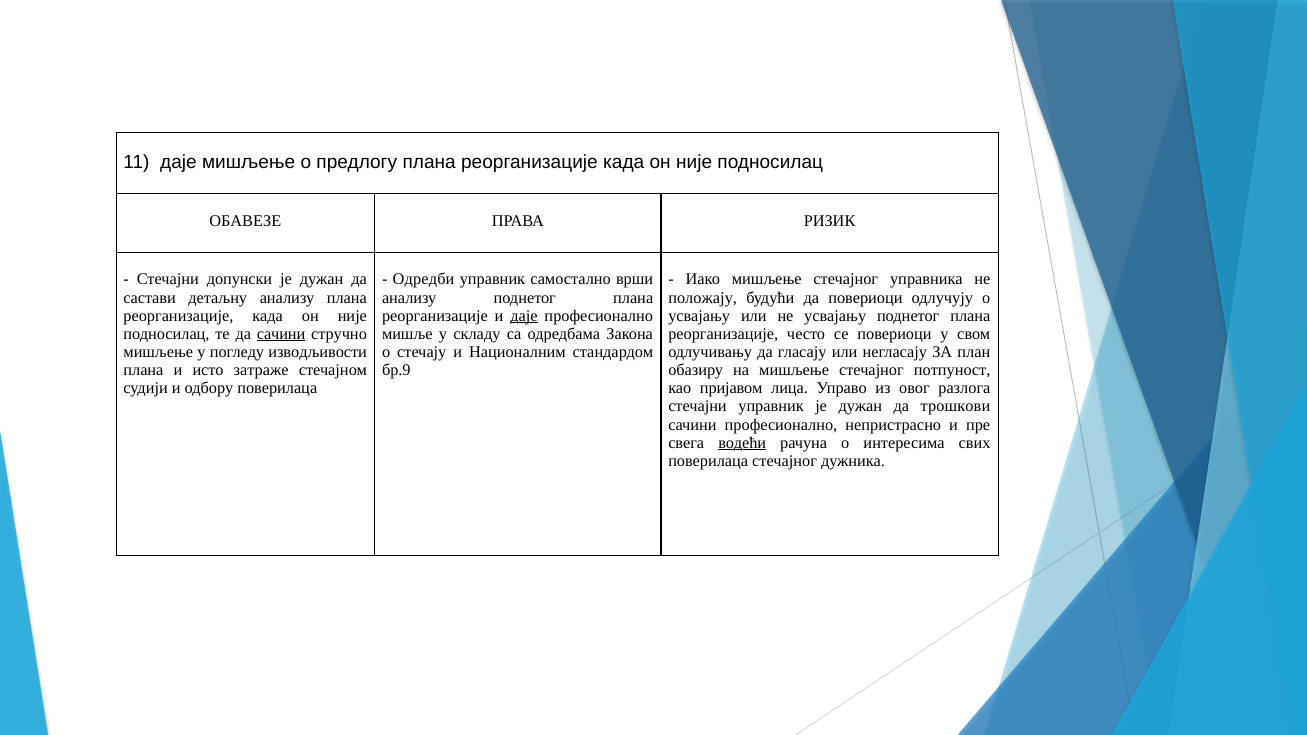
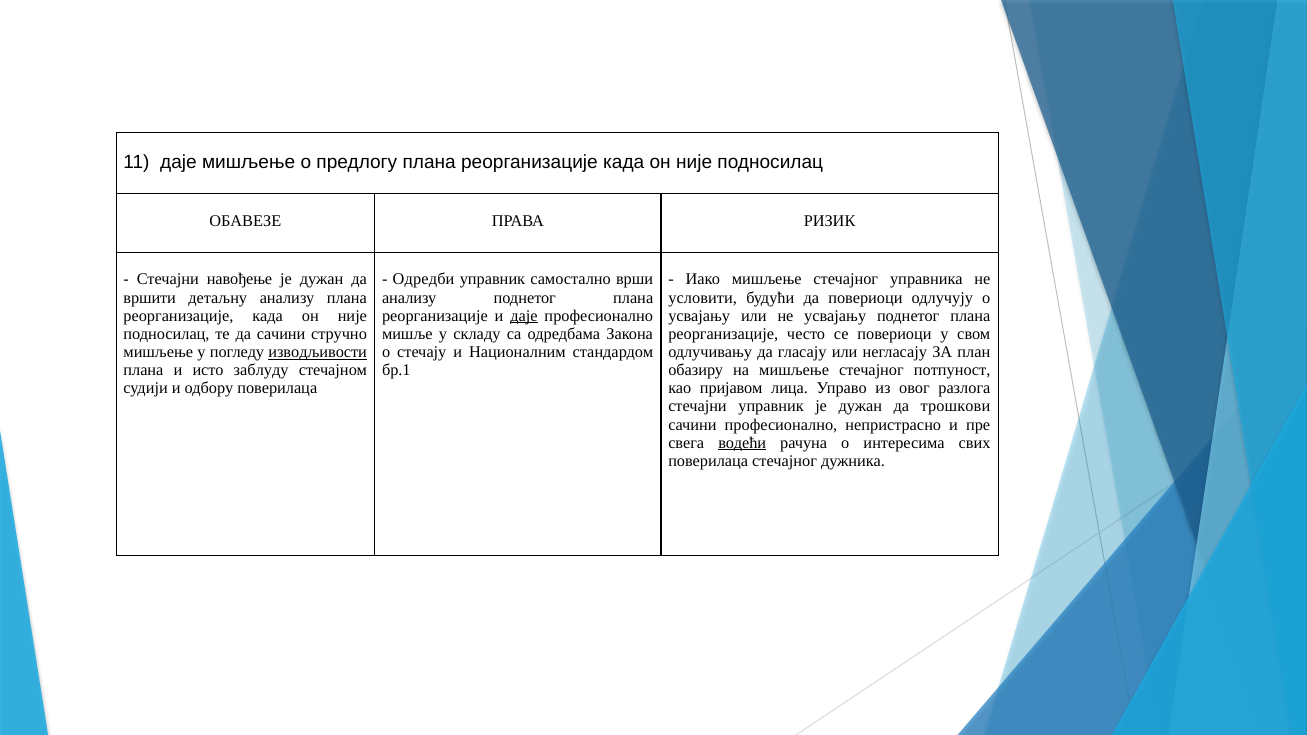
допунски: допунски -> навођење (240, 280)
састави: састави -> вршити (150, 298)
положају: положају -> условити (703, 298)
сачини underline: present -> none (281, 334)
изводљивости underline: none -> present (318, 352)
затраже: затраже -> заблуду (261, 370)
бр.9: бр.9 -> бр.1 (396, 370)
